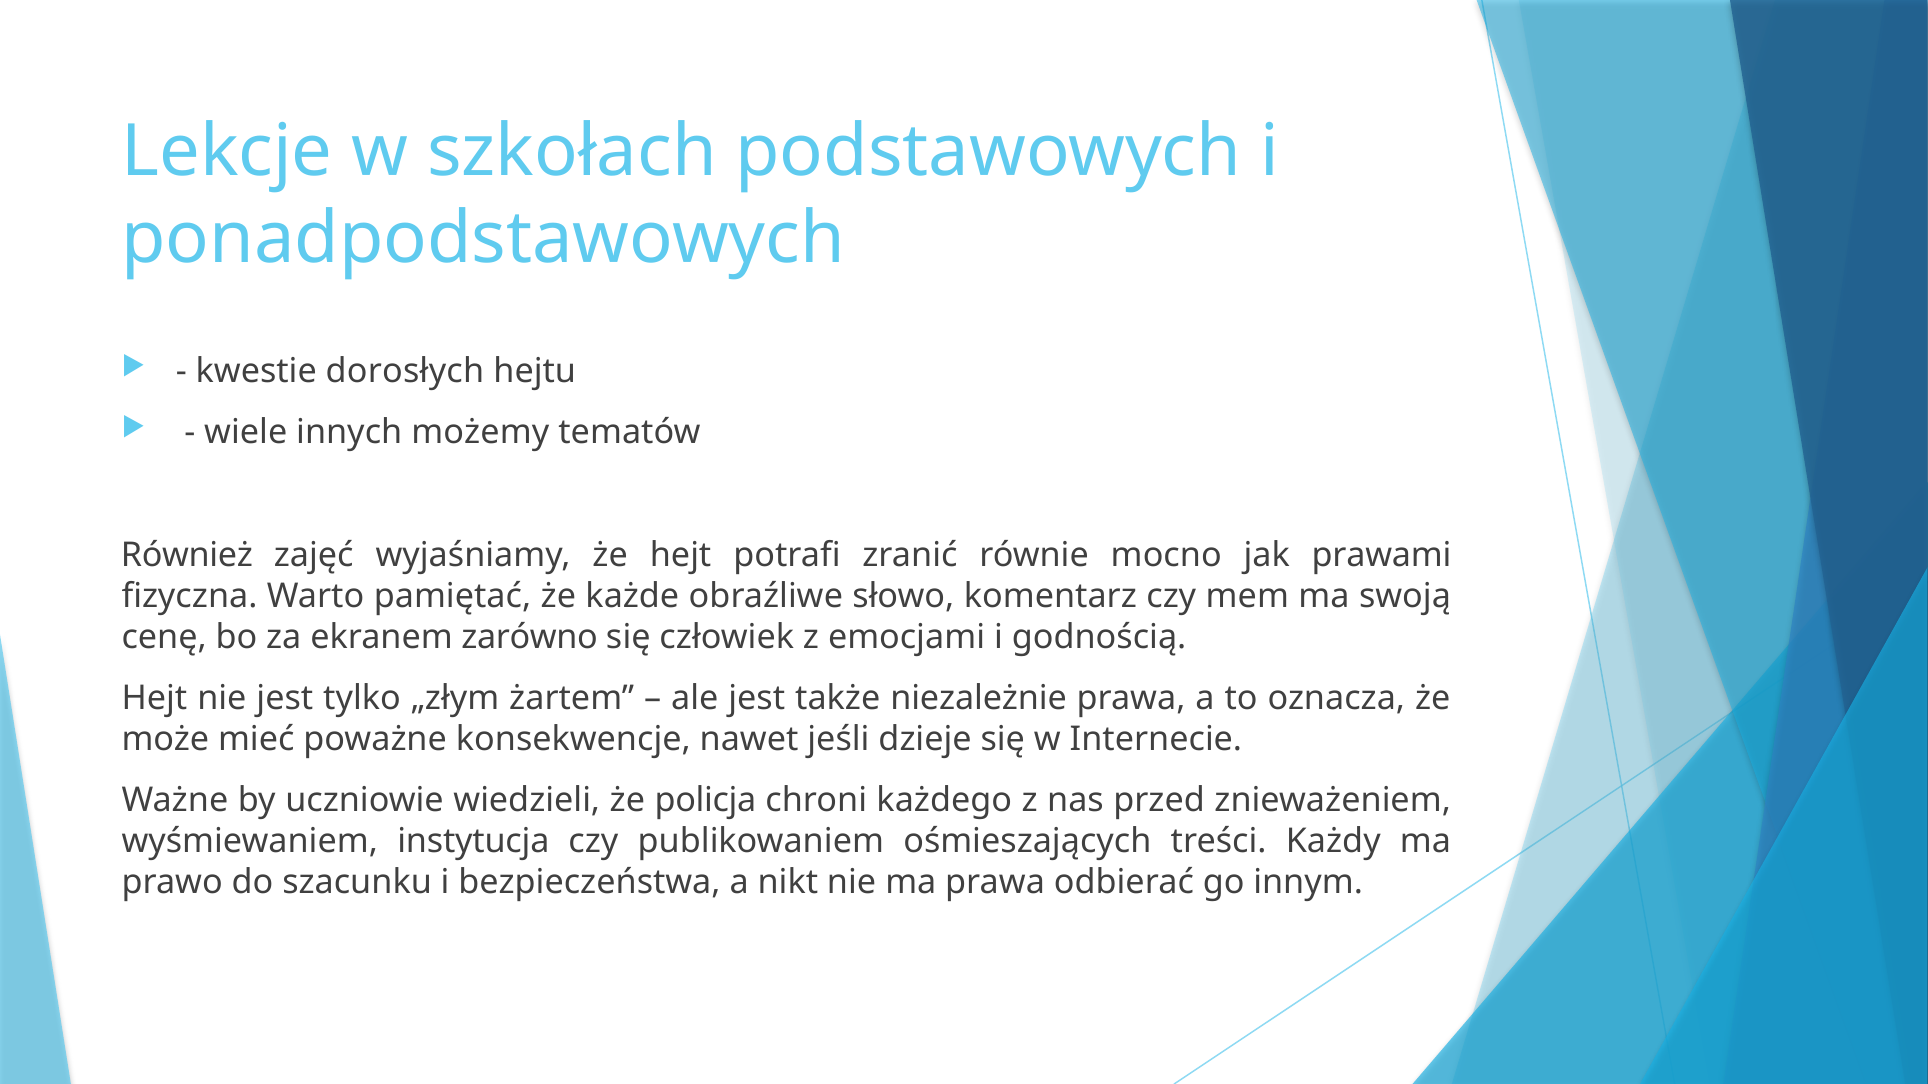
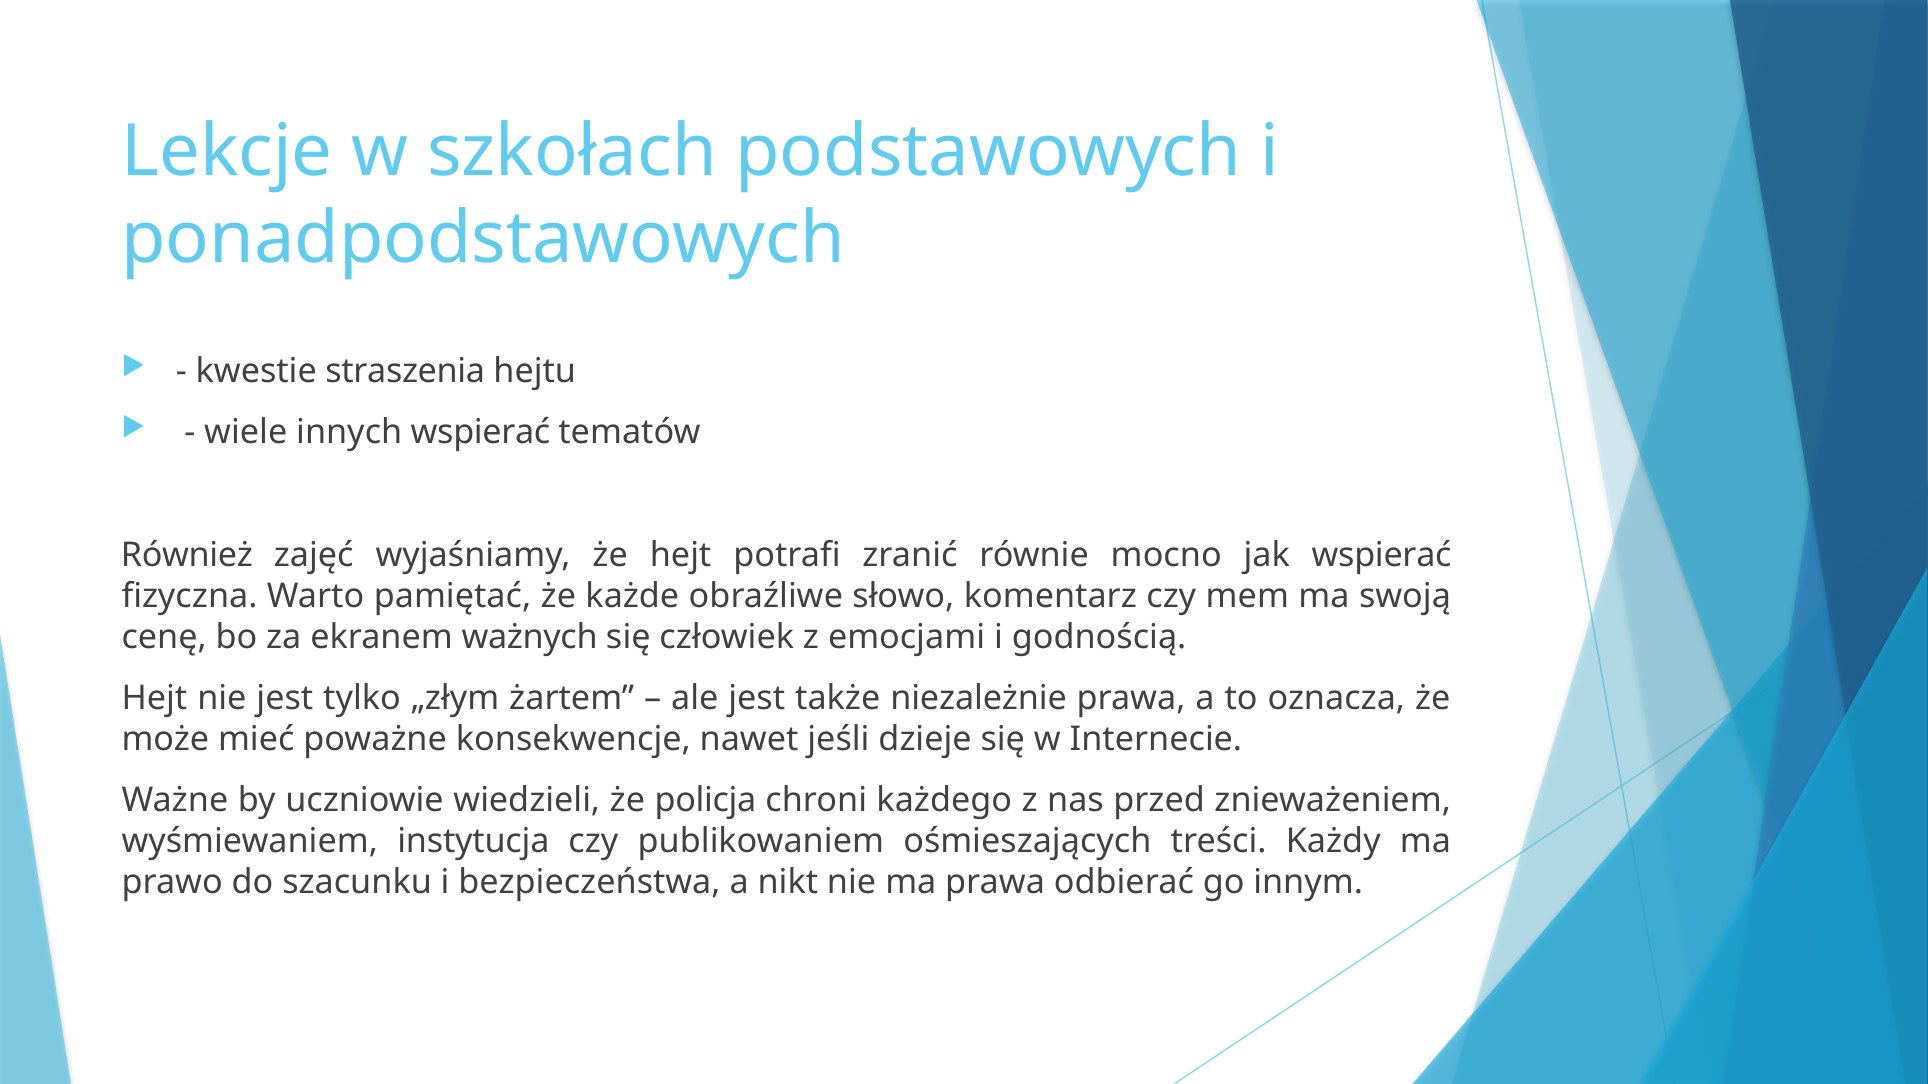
dorosłych: dorosłych -> straszenia (405, 372)
innych możemy: możemy -> wspierać (481, 433)
jak prawami: prawami -> wspierać (1382, 555)
zarówno: zarówno -> ważnych (530, 637)
